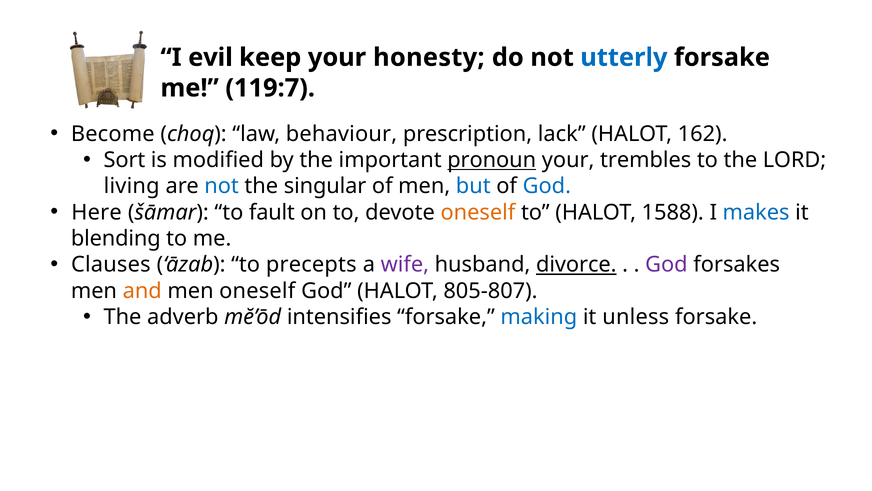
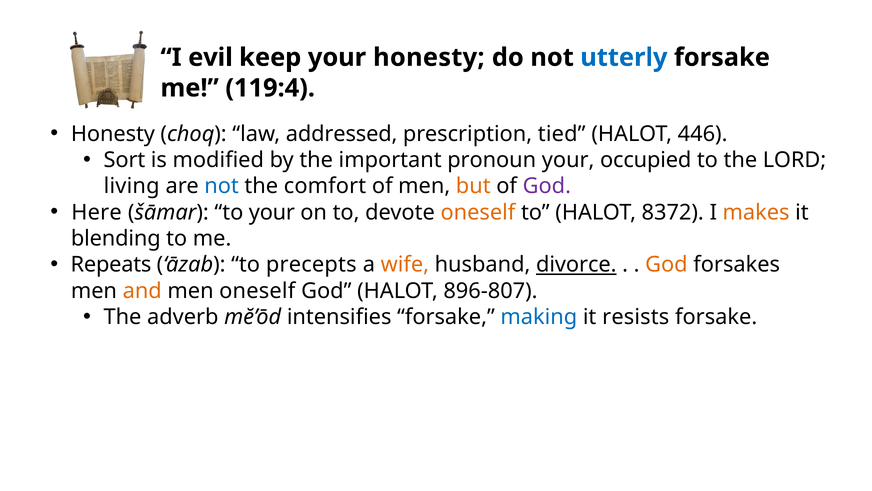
119:7: 119:7 -> 119:4 (270, 88)
Become: Become -> Honesty (113, 134)
behaviour: behaviour -> addressed (342, 134)
lack: lack -> tied (562, 134)
162: 162 -> 446 (703, 134)
pronoun underline: present -> none (492, 160)
trembles: trembles -> occupied (646, 160)
singular: singular -> comfort (325, 186)
but colour: blue -> orange (473, 186)
God colour: blue -> purple (547, 186)
to fault: fault -> your (272, 212)
1588: 1588 -> 8372 (673, 212)
makes colour: blue -> orange (756, 212)
Clauses: Clauses -> Repeats (111, 264)
wife colour: purple -> orange (405, 264)
God colour: purple -> orange (666, 264)
805-807: 805-807 -> 896-807 (490, 291)
unless: unless -> resists (636, 317)
